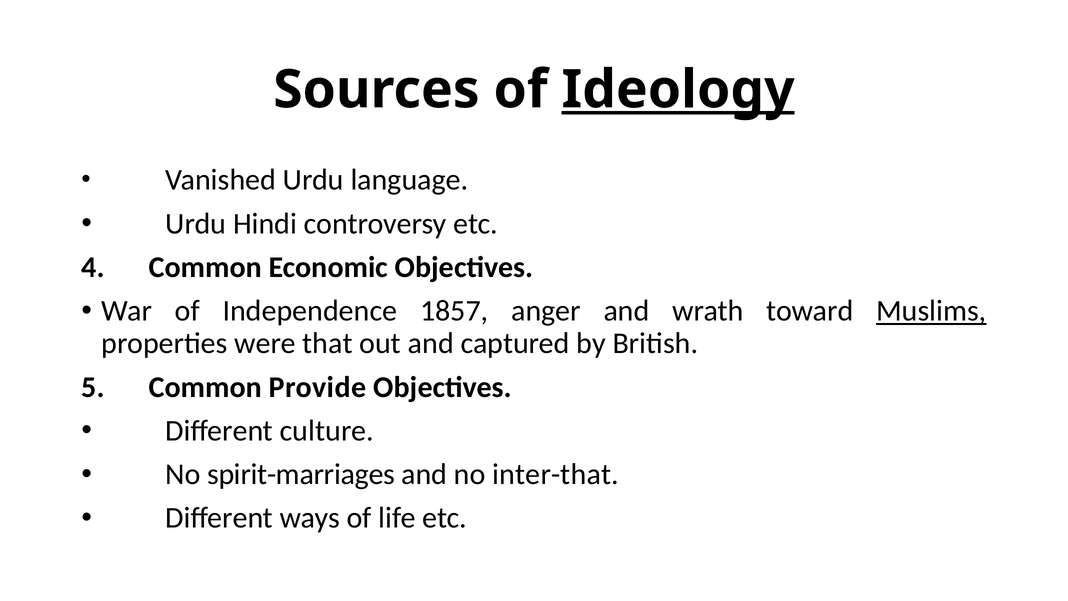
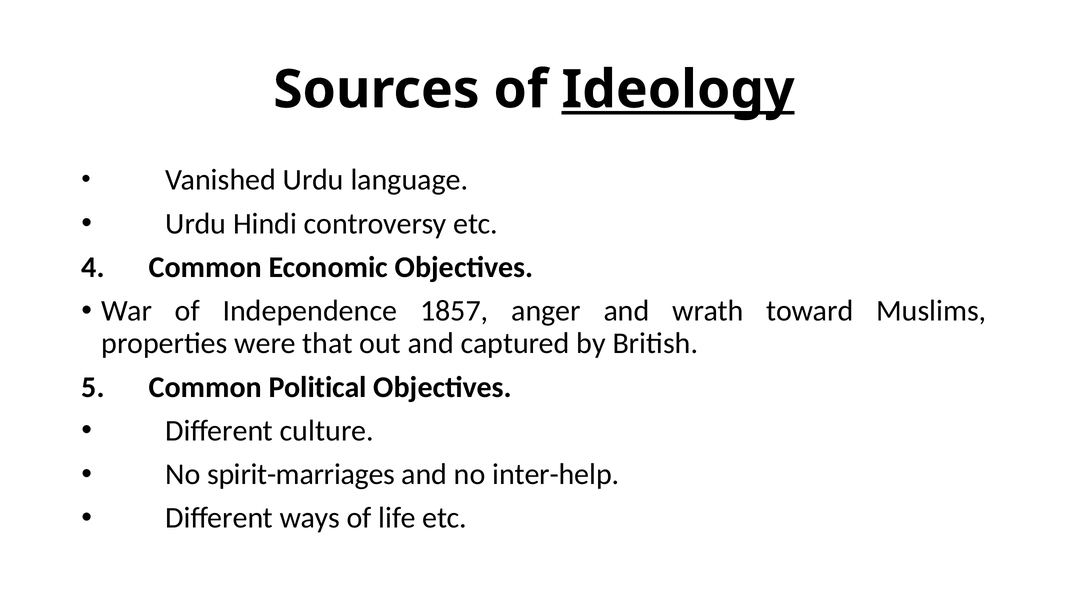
Muslims underline: present -> none (931, 311)
Provide: Provide -> Political (318, 387)
inter-that: inter-that -> inter-help (556, 474)
